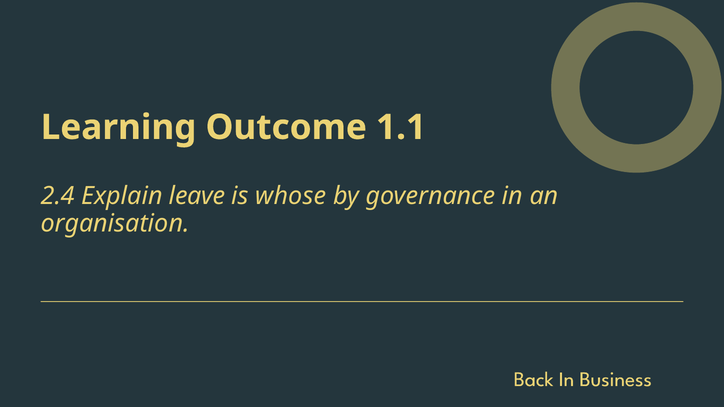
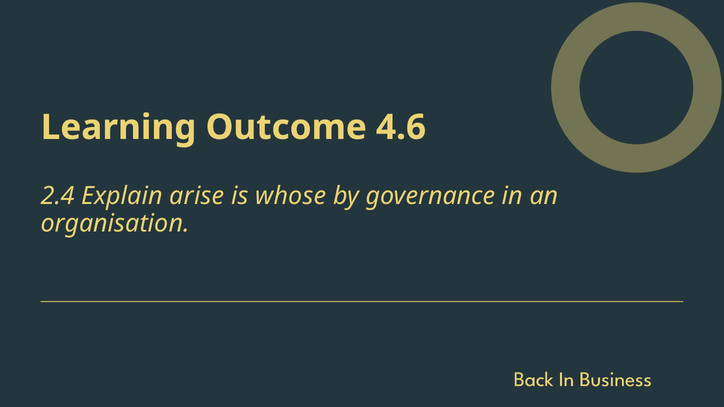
1.1: 1.1 -> 4.6 (401, 127)
leave: leave -> arise (197, 196)
